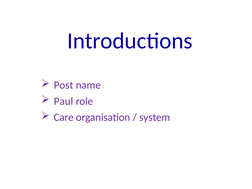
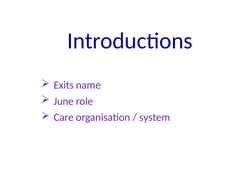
Post: Post -> Exits (64, 85)
Paul: Paul -> June (64, 101)
